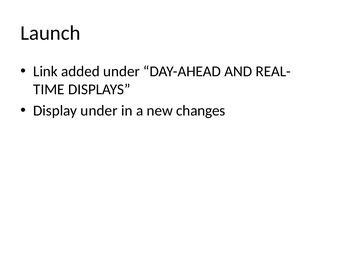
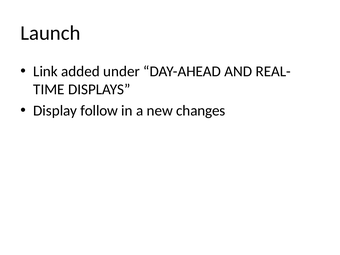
Display under: under -> follow (99, 111)
